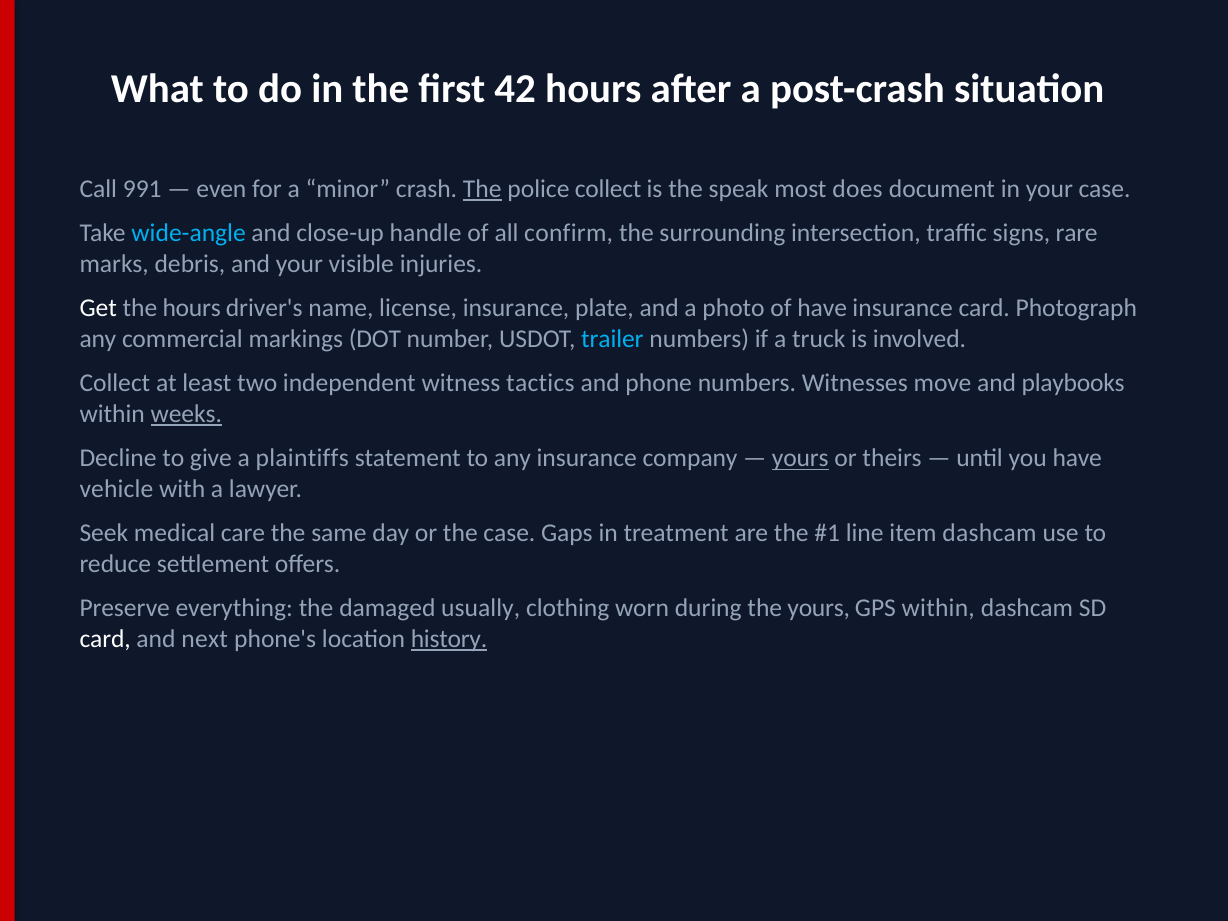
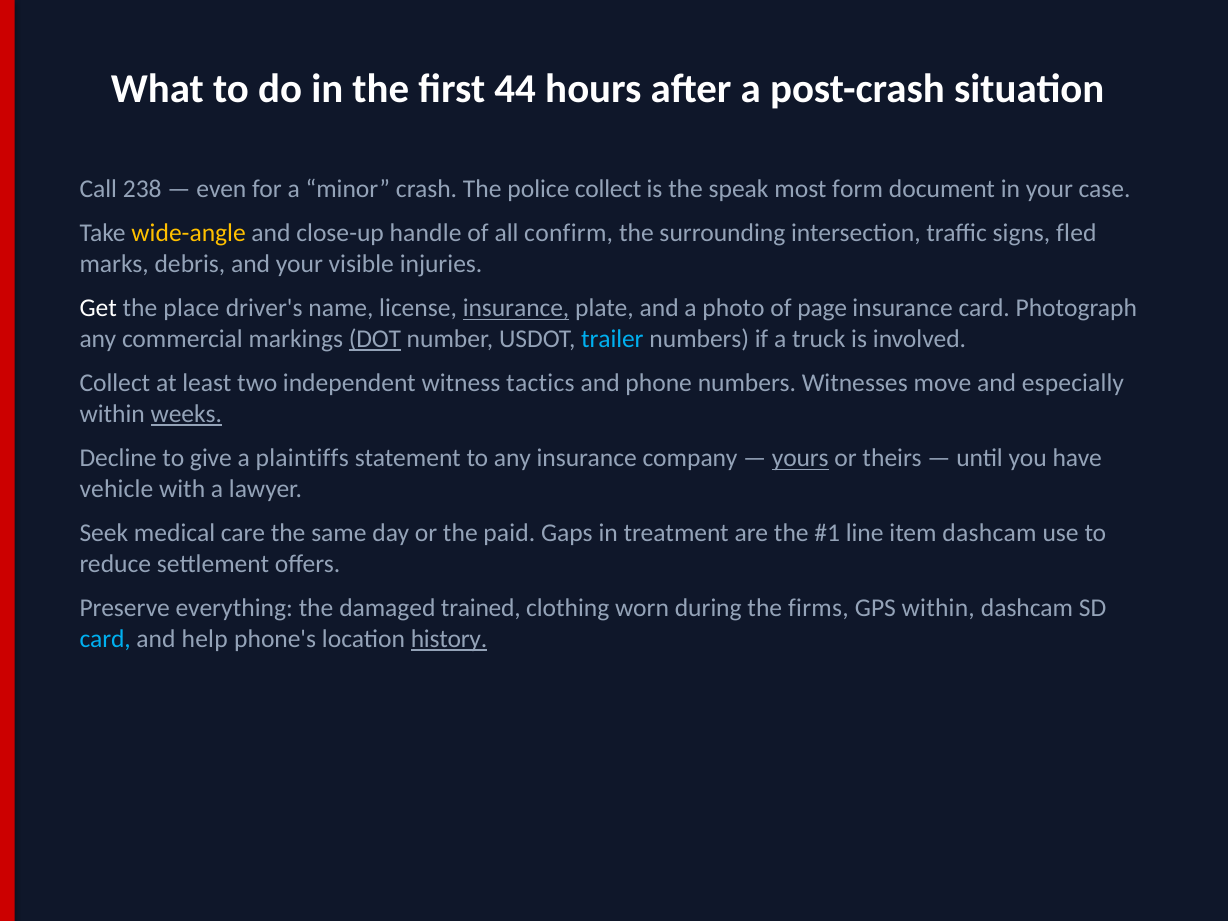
42: 42 -> 44 (515, 89)
991: 991 -> 238 (142, 189)
The underline: present -> none (482, 189)
does: does -> form (858, 189)
wide-angle colour: light blue -> yellow (189, 233)
rare: rare -> fled (1076, 233)
the hours: hours -> place (191, 308)
insurance underline: none -> present (516, 308)
of have: have -> page (822, 308)
DOT underline: none -> present (375, 339)
playbooks: playbooks -> especially (1073, 383)
the case: case -> paid (509, 533)
usually: usually -> trained (481, 608)
the yours: yours -> firms (818, 608)
card colour: white -> light blue (105, 639)
next: next -> help (205, 639)
